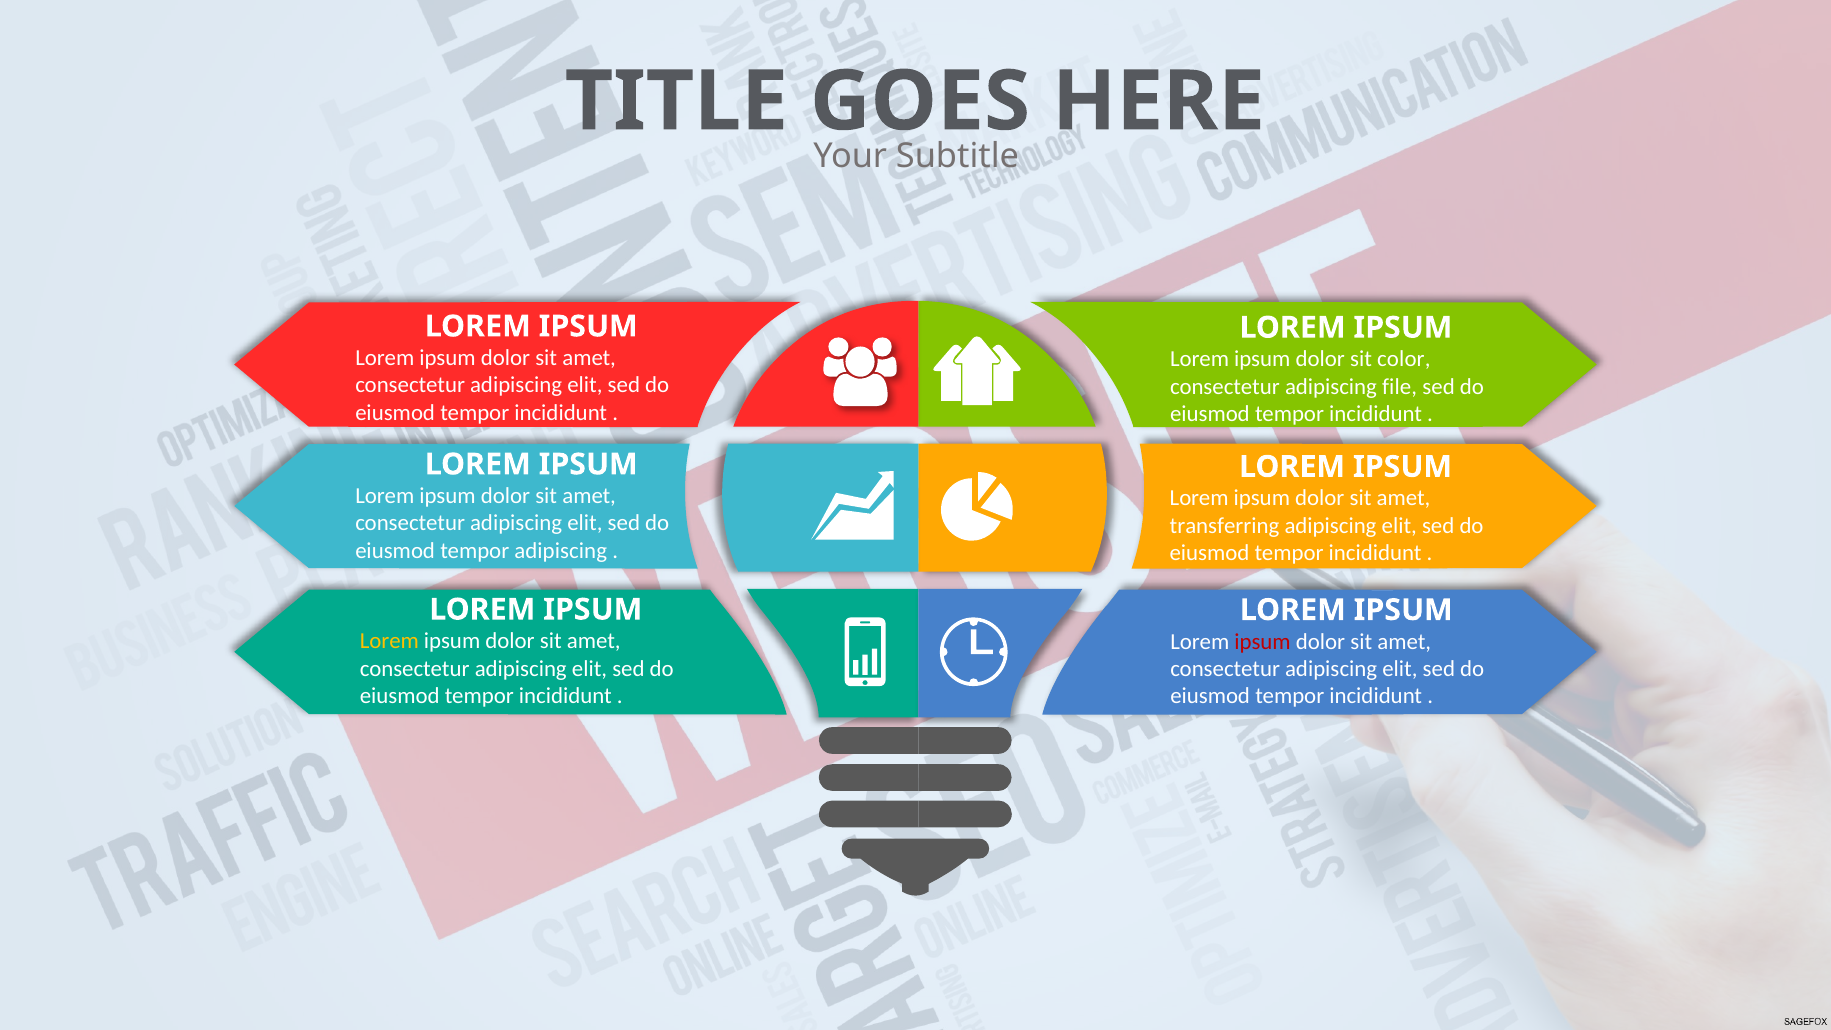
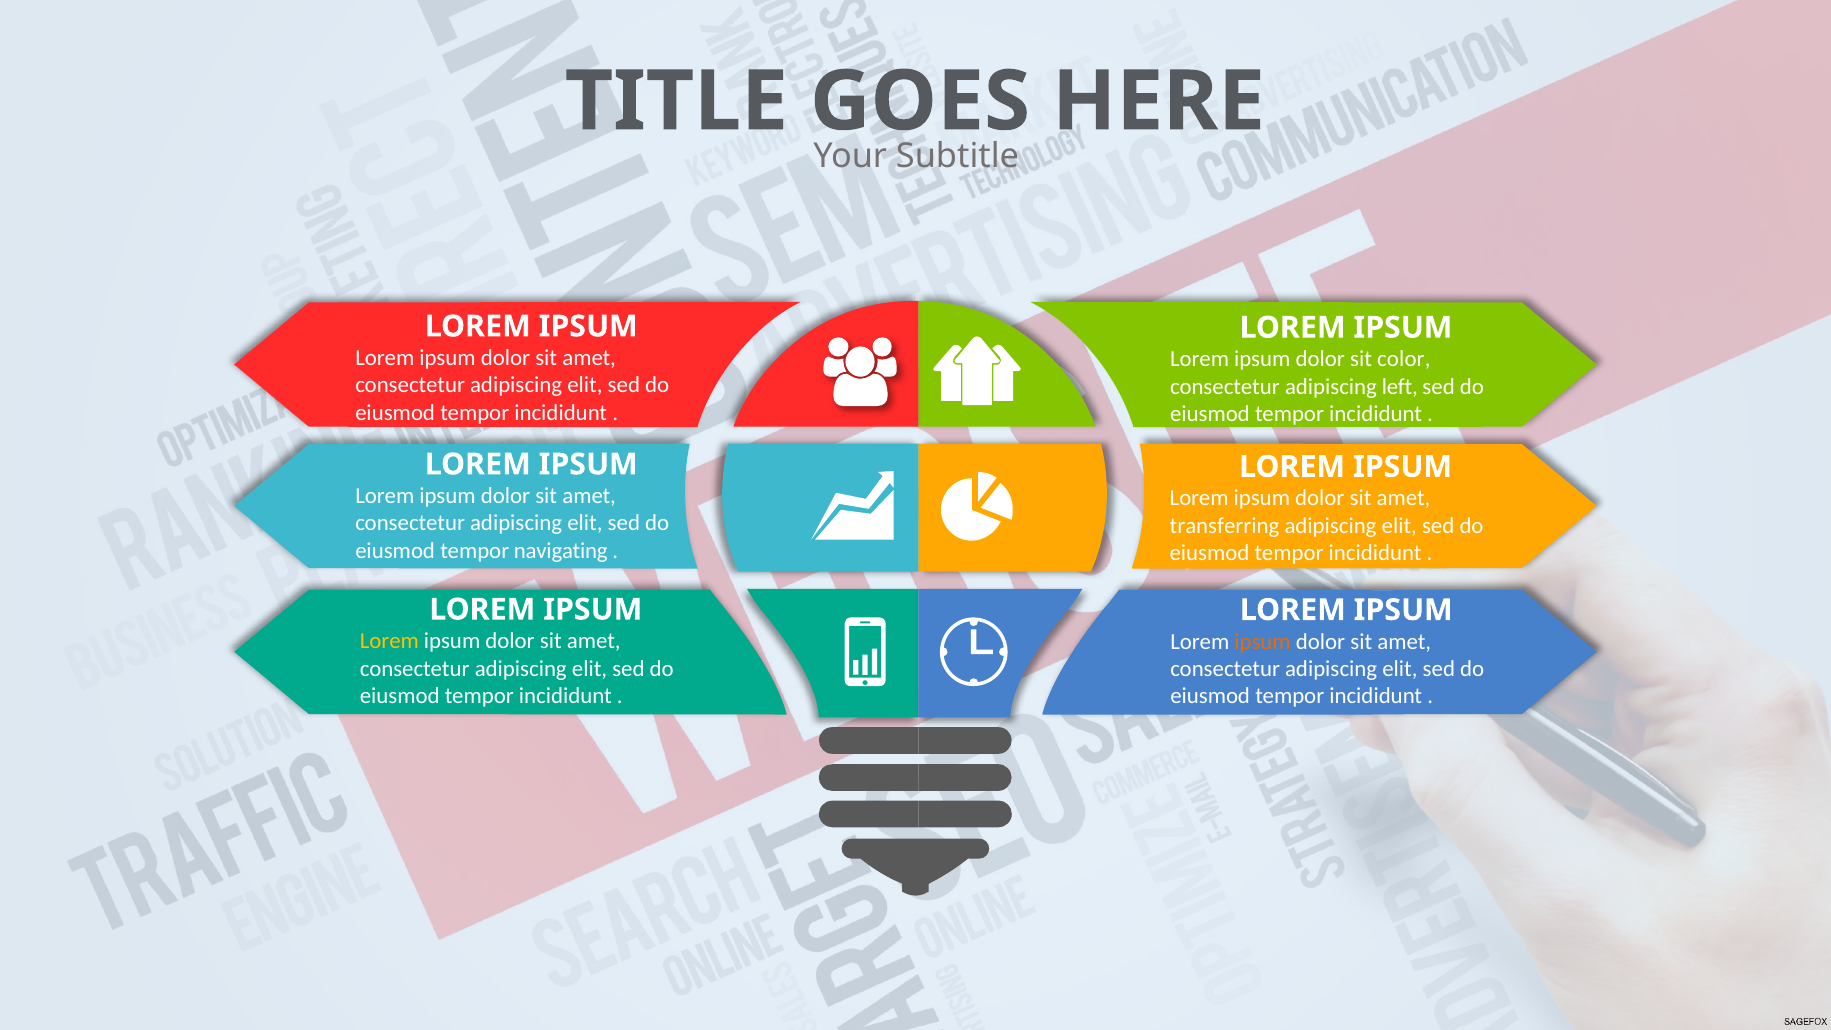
file: file -> left (1400, 387)
tempor adipiscing: adipiscing -> navigating (561, 551)
ipsum colour: red -> orange (1263, 641)
